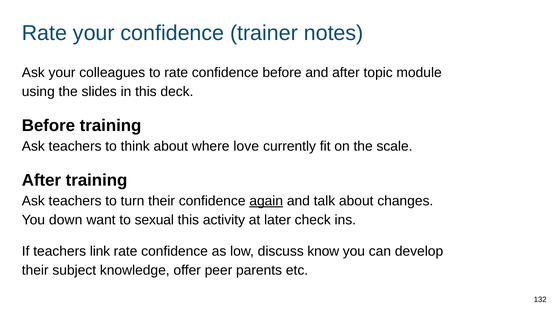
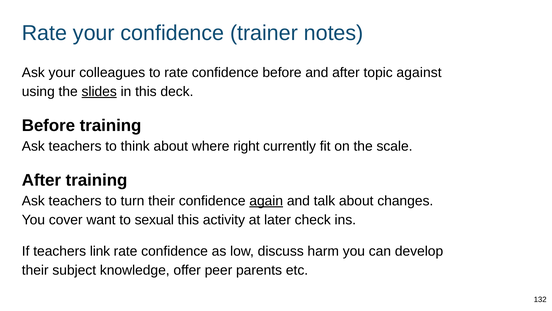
module: module -> against (419, 72)
slides underline: none -> present (99, 91)
love: love -> right (246, 146)
down: down -> cover (66, 220)
know: know -> harm (323, 251)
